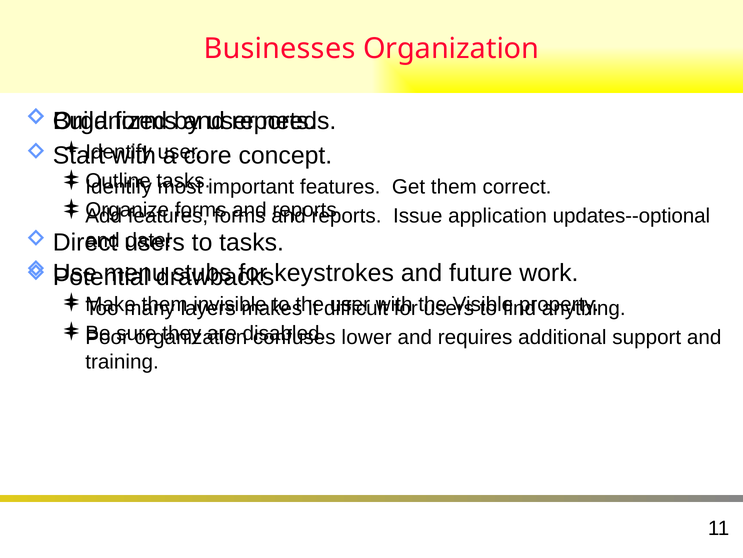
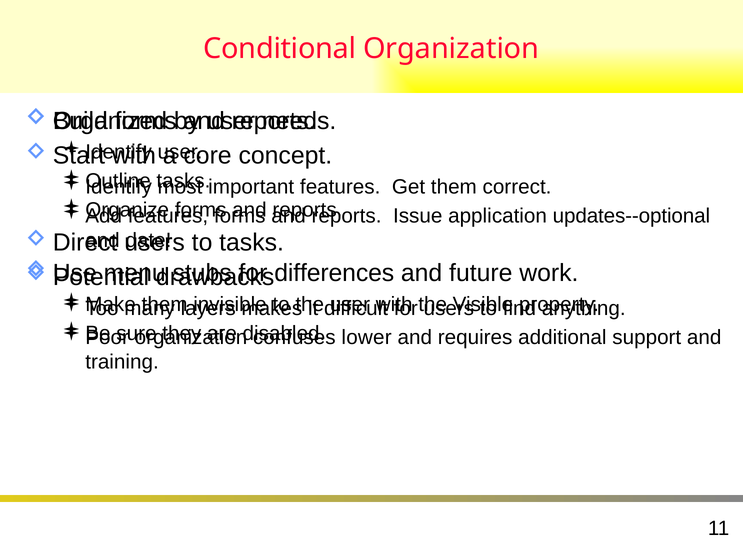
Businesses: Businesses -> Conditional (280, 48)
keystrokes: keystrokes -> differences (334, 273)
